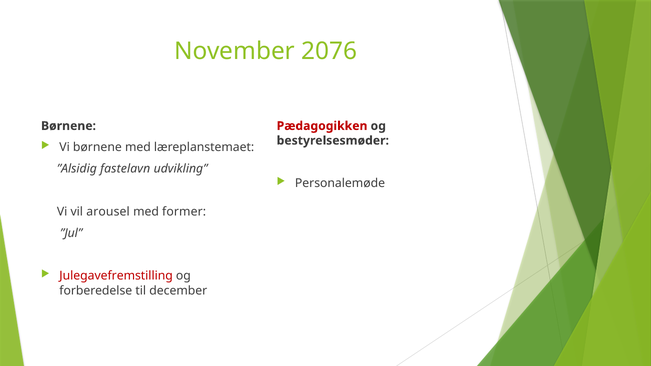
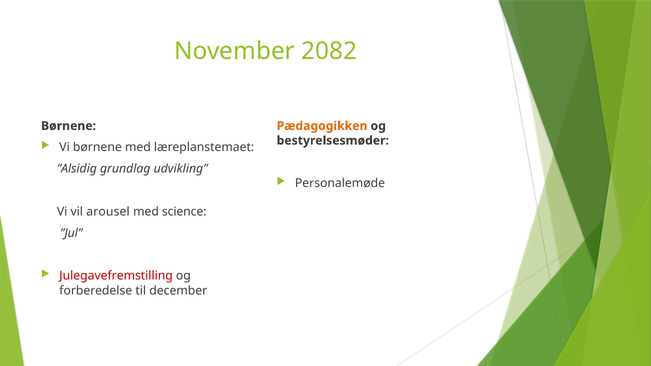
2076: 2076 -> 2082 (329, 51)
Pædagogikken colour: red -> orange (322, 126)
fastelavn: fastelavn -> grundlag (125, 169)
former: former -> science (184, 212)
